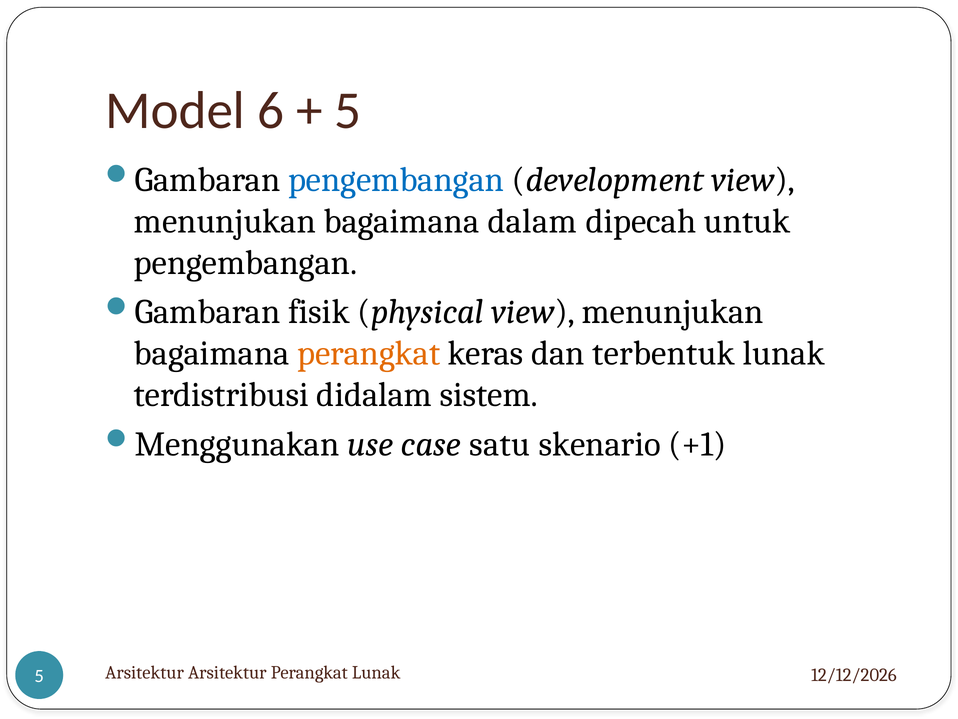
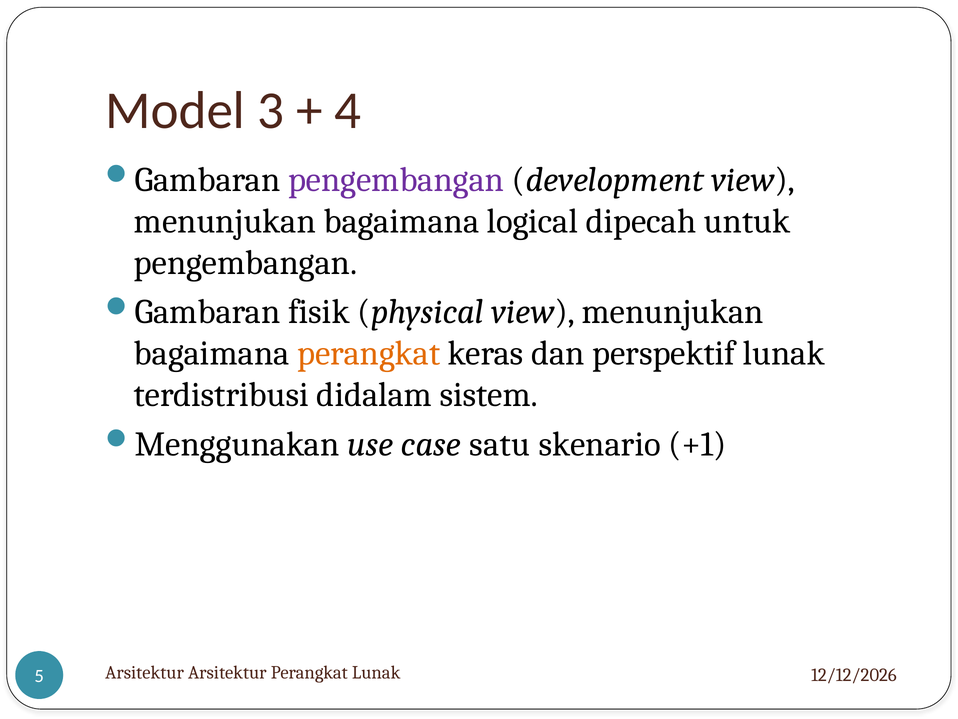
6: 6 -> 3 (271, 111)
5: 5 -> 4 (348, 111)
pengembangan colour: blue -> purple (396, 180)
dalam: dalam -> logical (532, 221)
terbentuk: terbentuk -> perspektif (664, 353)
